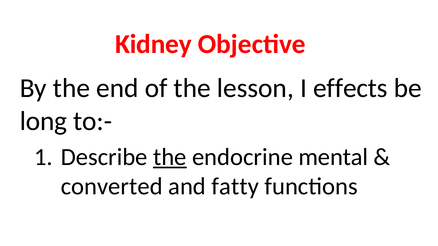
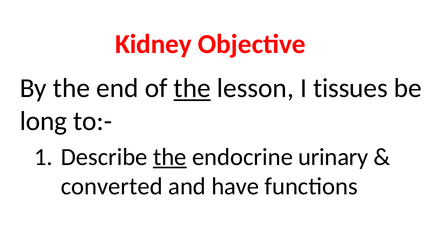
the underline: none -> present (192, 88)
effects: effects -> tissues (350, 88)
mental: mental -> urinary (333, 157)
fatty: fatty -> have (235, 187)
